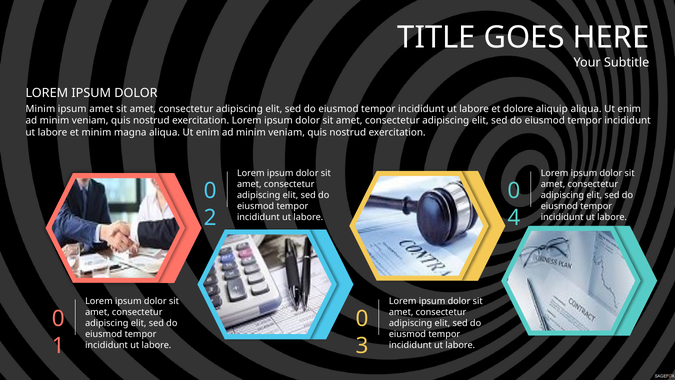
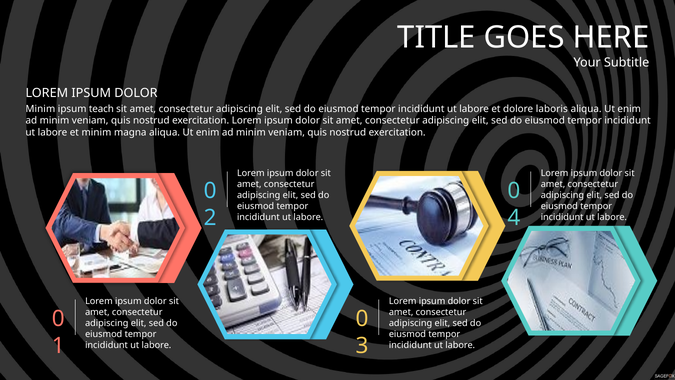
ipsum amet: amet -> teach (101, 109)
aliquip: aliquip -> laboris (552, 109)
